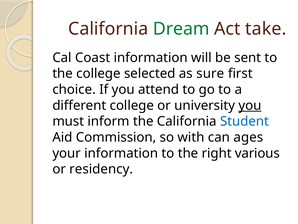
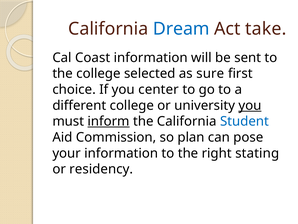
Dream colour: green -> blue (181, 29)
attend: attend -> center (159, 89)
inform underline: none -> present (109, 121)
with: with -> plan (191, 137)
ages: ages -> pose (248, 137)
various: various -> stating (257, 153)
